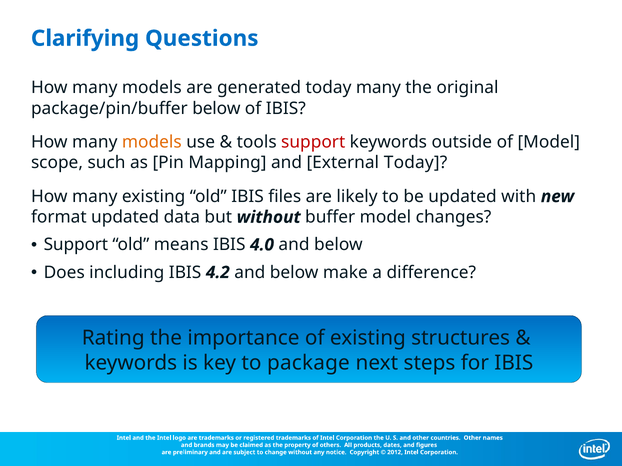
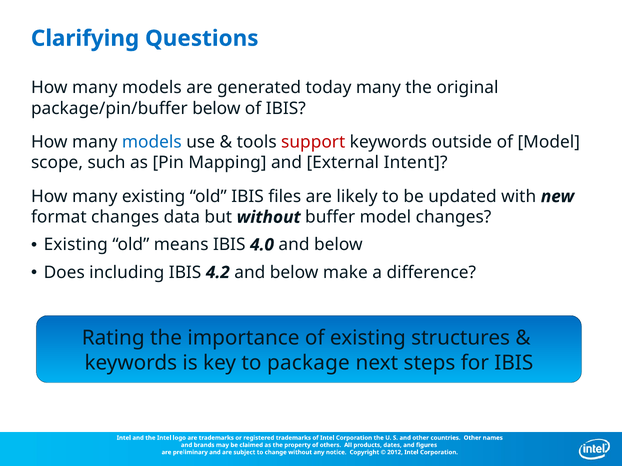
models colour: orange -> blue (152, 142)
External Today: Today -> Intent (416, 163)
format updated: updated -> changes (125, 217)
Support: Support -> Existing (76, 245)
